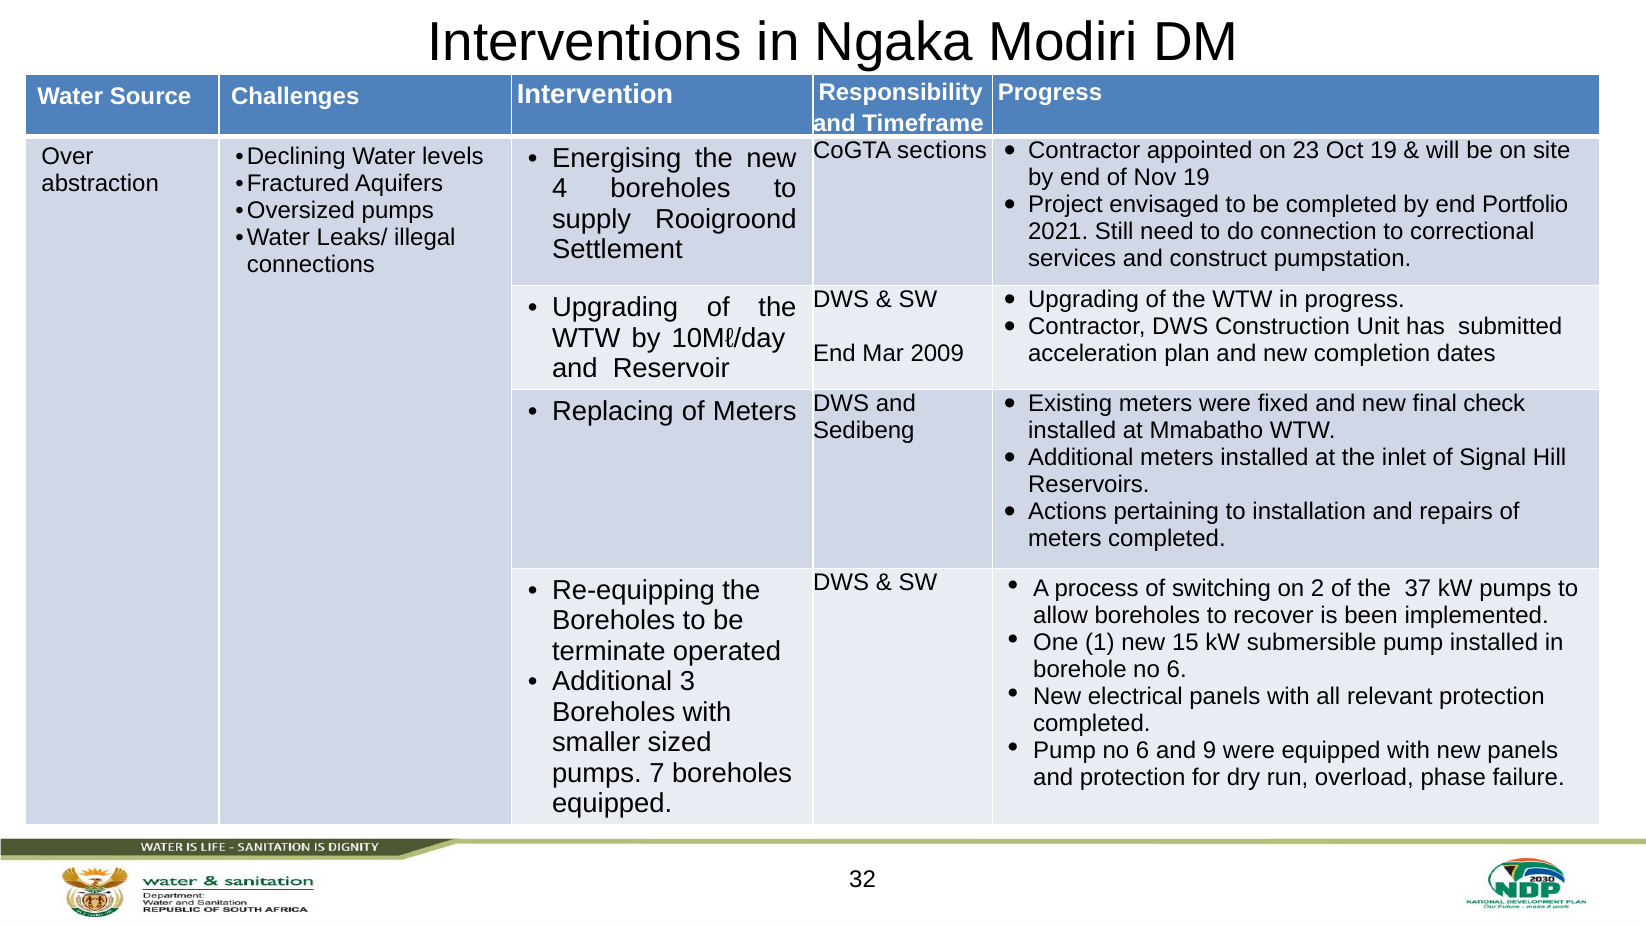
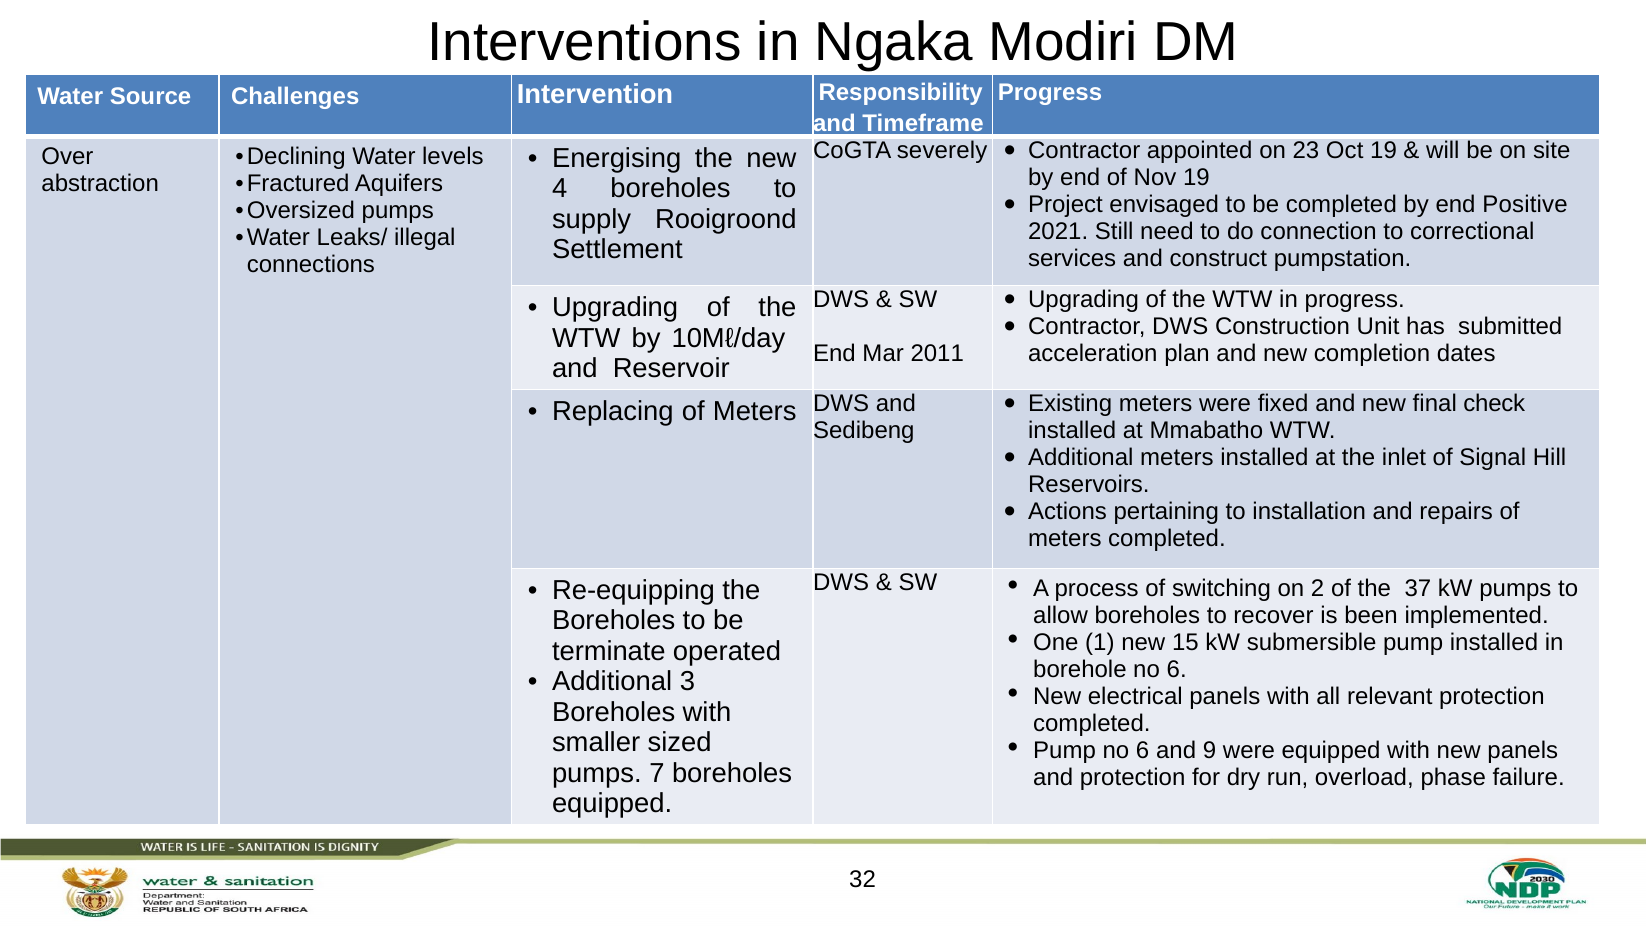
sections: sections -> severely (942, 150)
Portfolio: Portfolio -> Positive (1525, 204)
2009: 2009 -> 2011 (937, 354)
